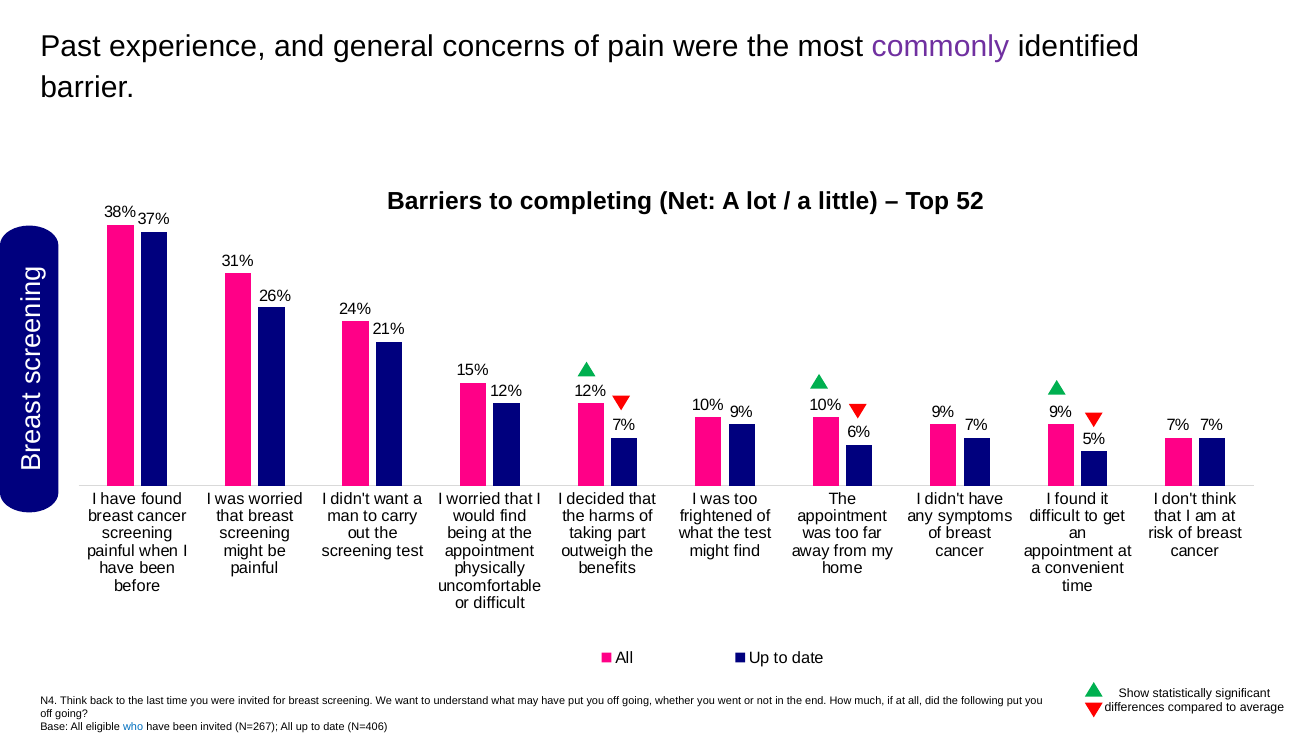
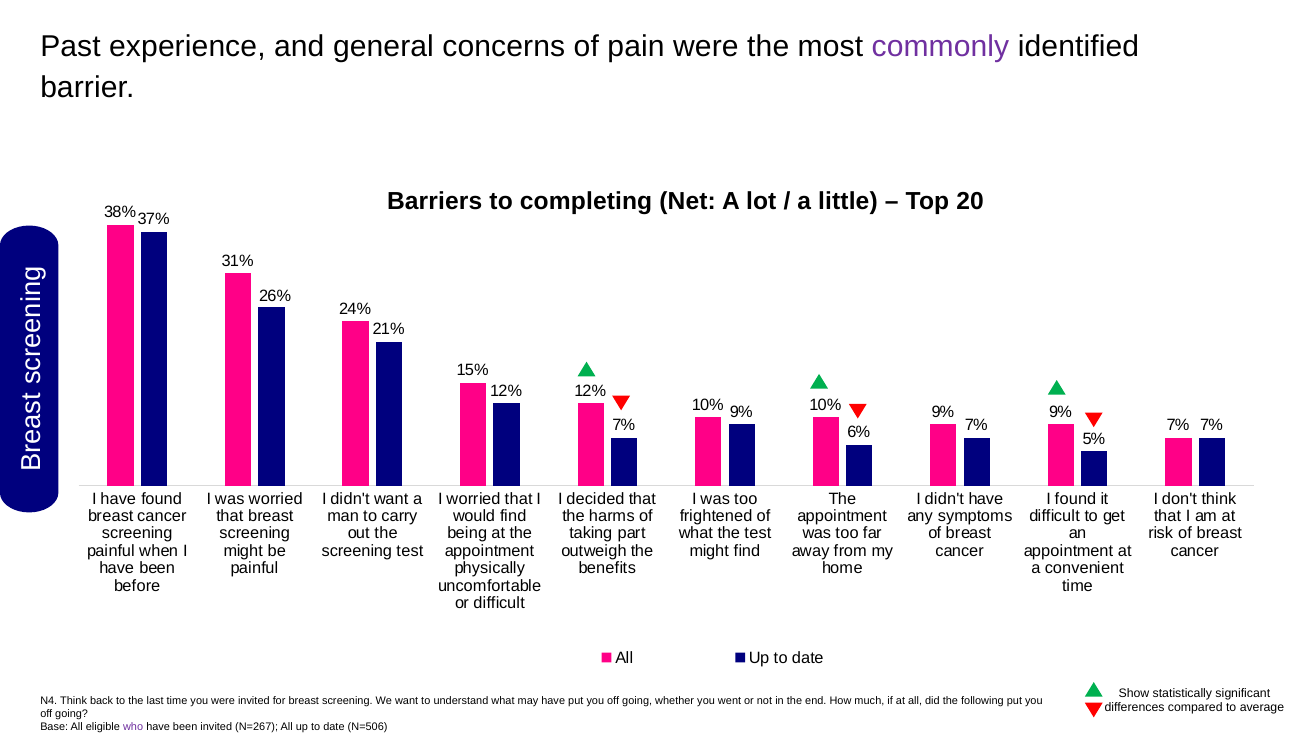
52: 52 -> 20 (970, 201)
who colour: blue -> purple (133, 727)
N=406: N=406 -> N=506 (368, 727)
